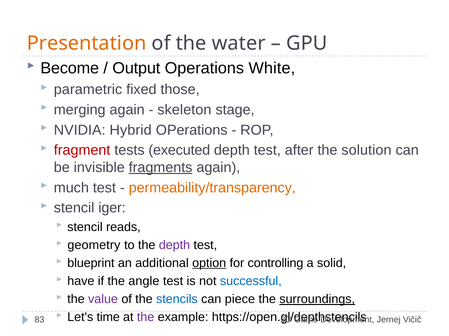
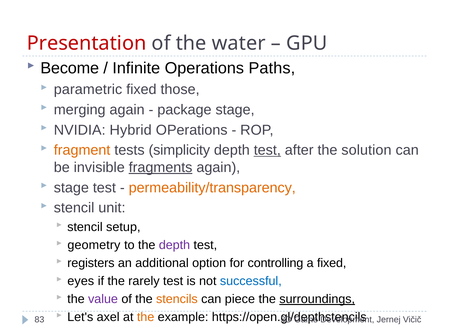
Presentation colour: orange -> red (87, 43)
Output: Output -> Infinite (136, 68)
White: White -> Paths (272, 68)
skeleton: skeleton -> package (184, 110)
fragment colour: red -> orange (82, 151)
executed: executed -> simplicity (179, 151)
test underline: none -> present (267, 151)
much: much -> stage (71, 188)
iger: iger -> unit (112, 208)
reads: reads -> setup (123, 227)
blueprint: blueprint -> registers (91, 264)
option underline: present -> none (209, 264)
a solid: solid -> fixed (332, 264)
have: have -> eyes (81, 282)
angle: angle -> rarely (144, 282)
stencils colour: blue -> orange (177, 300)
time: time -> axel (108, 318)
the colour: purple -> orange (146, 318)
